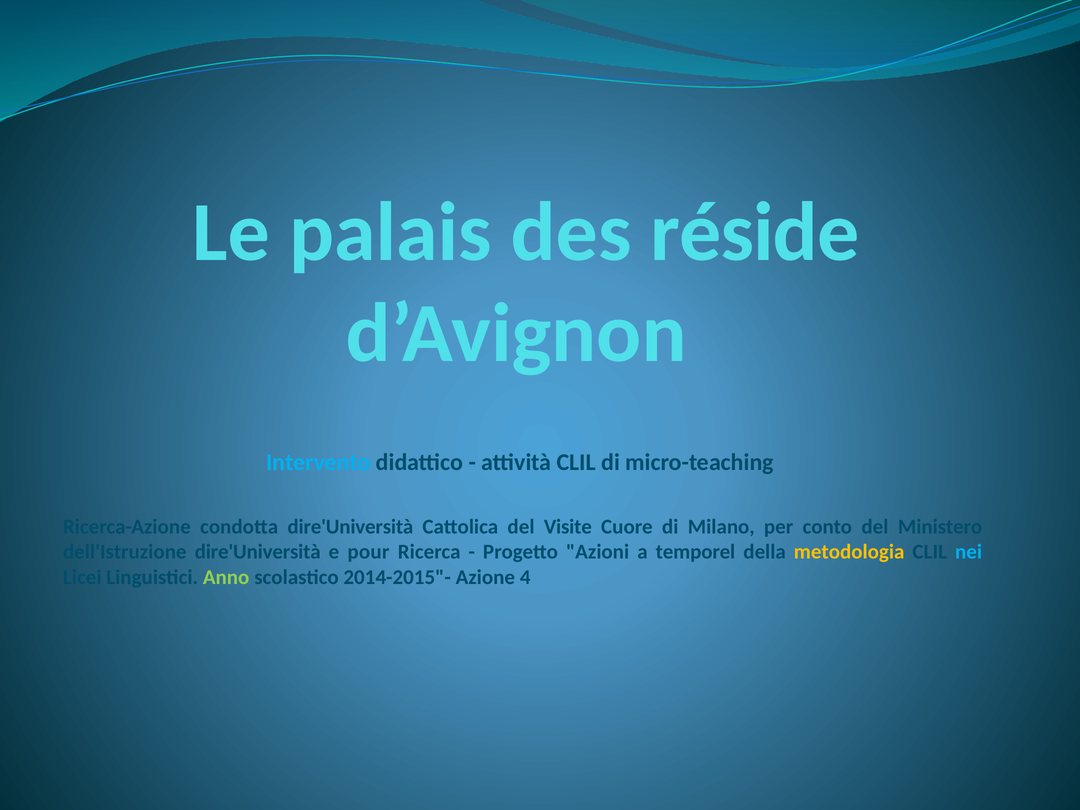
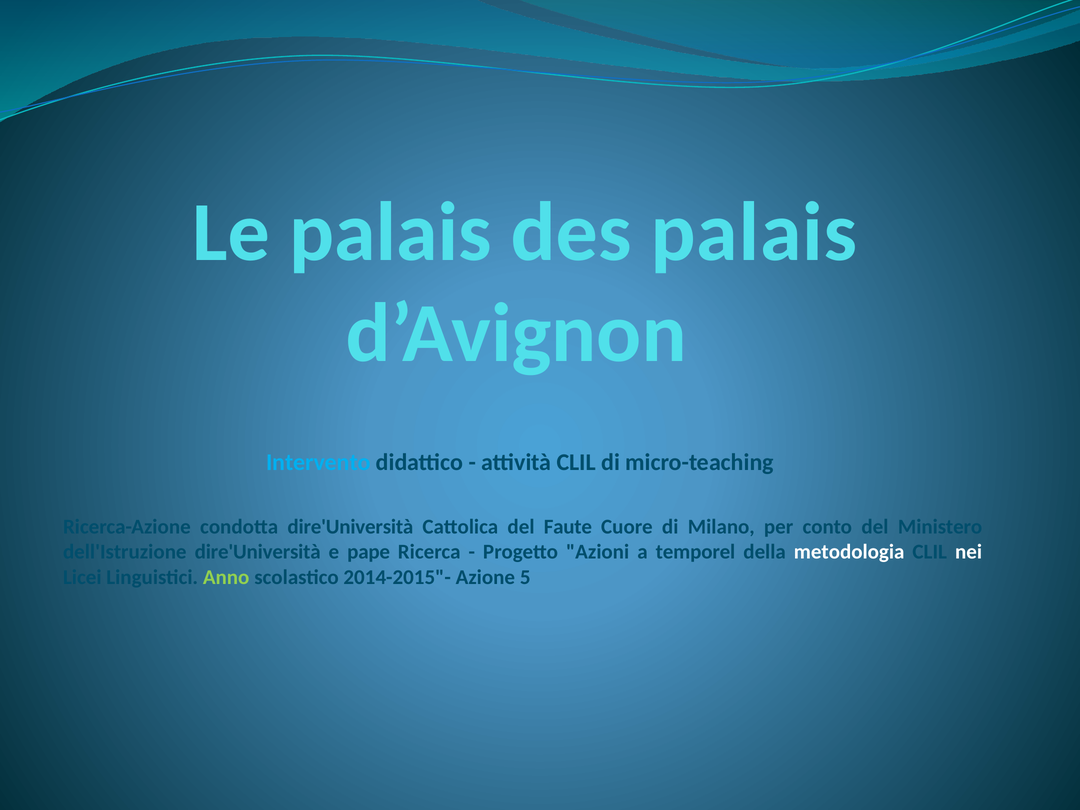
des réside: réside -> palais (754, 233)
Visite: Visite -> Faute (568, 527)
pour: pour -> pape (369, 552)
metodologia colour: yellow -> white (849, 552)
nei colour: light blue -> white (969, 552)
4: 4 -> 5 (525, 577)
